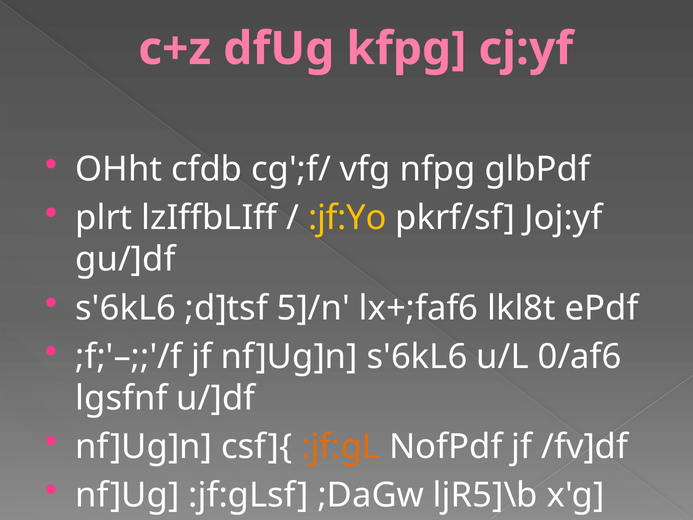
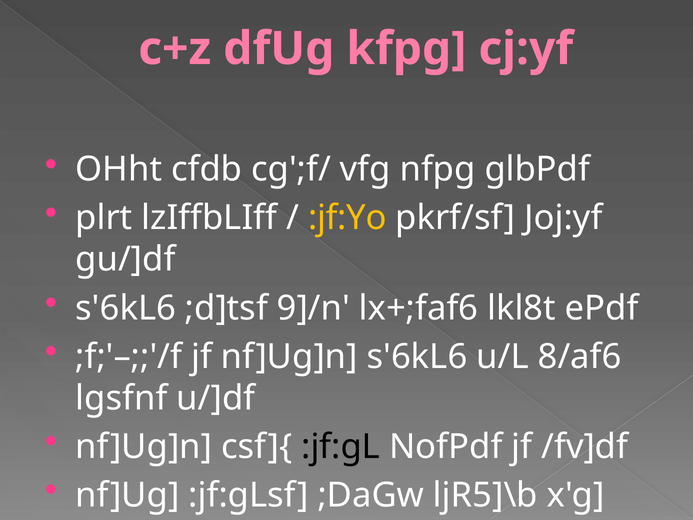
5]/n: 5]/n -> 9]/n (313, 308)
0/af6: 0/af6 -> 8/af6 (580, 356)
:jf:gL colour: orange -> black (341, 447)
